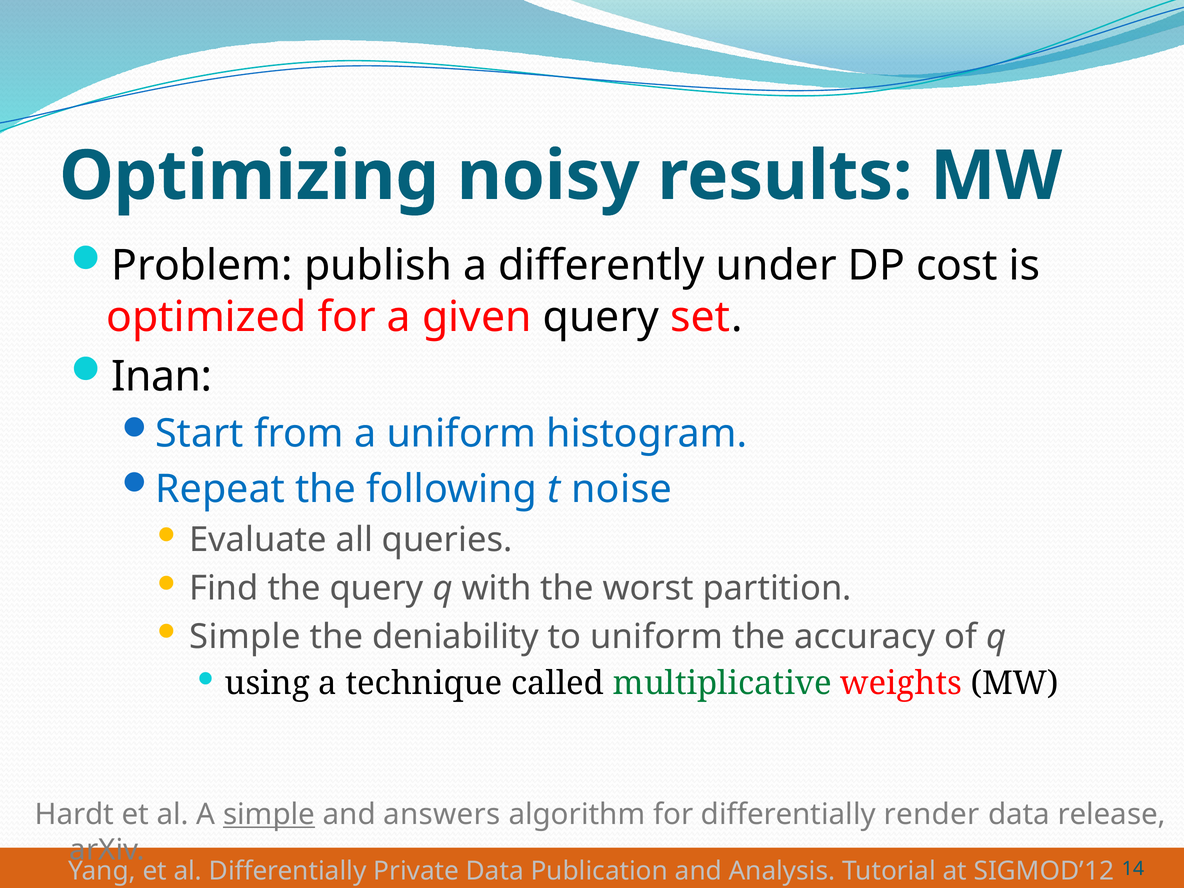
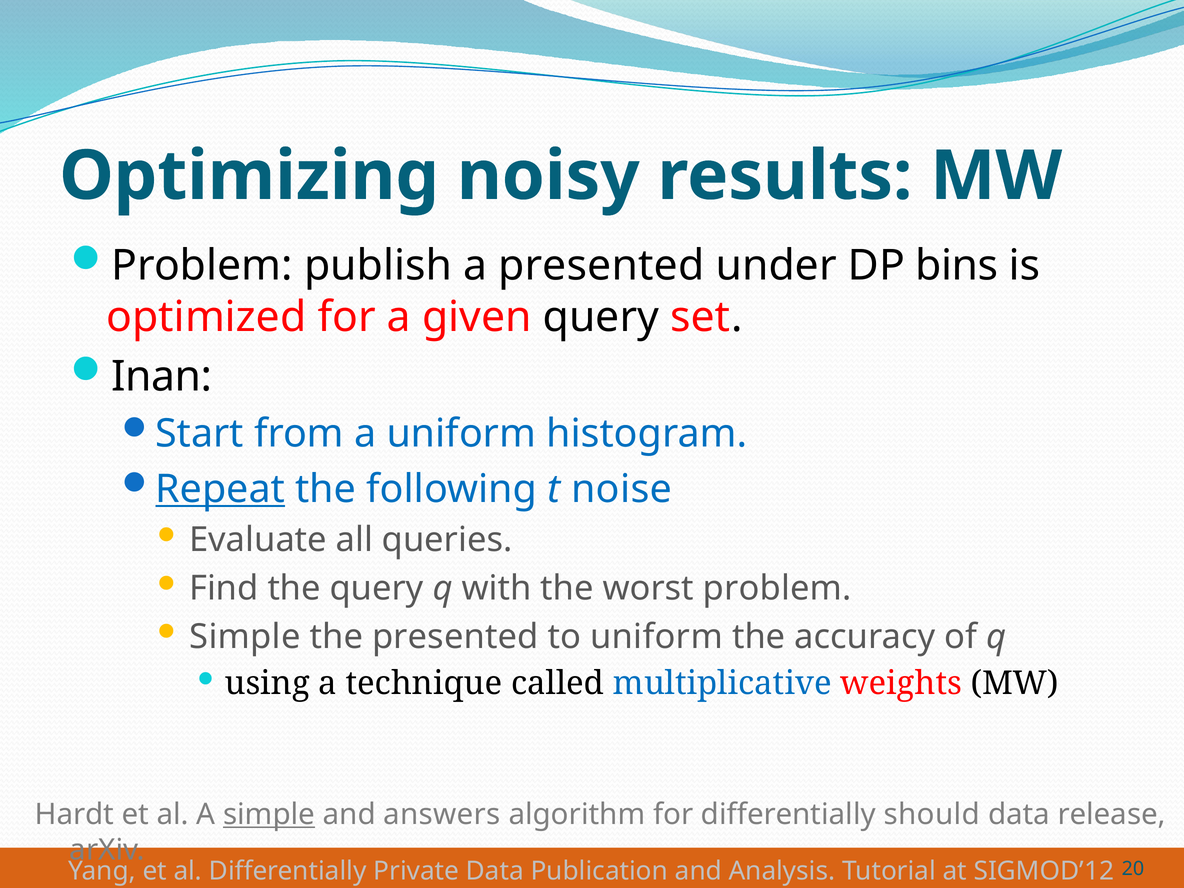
a differently: differently -> presented (601, 266)
cost: cost -> bins (957, 266)
Repeat underline: none -> present (220, 489)
worst partition: partition -> problem (777, 588)
the deniability: deniability -> presented (455, 637)
multiplicative colour: green -> blue (722, 684)
render: render -> should (932, 815)
14: 14 -> 20 (1133, 869)
